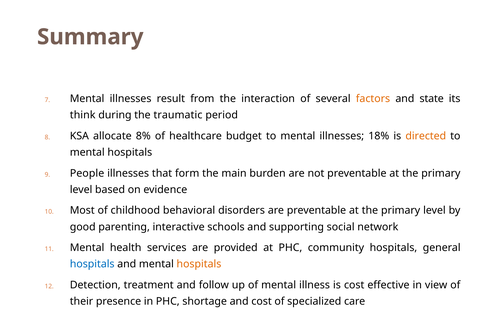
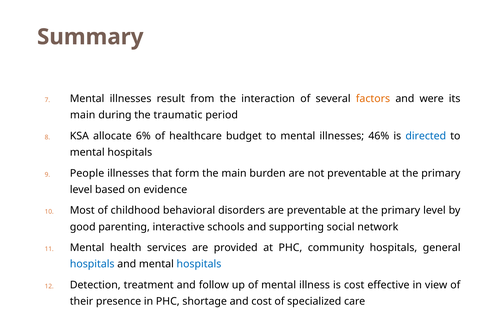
state: state -> were (432, 99)
think: think -> main (83, 115)
8%: 8% -> 6% (143, 136)
18%: 18% -> 46% (379, 136)
directed colour: orange -> blue (426, 136)
hospitals colour: orange -> blue (199, 264)
